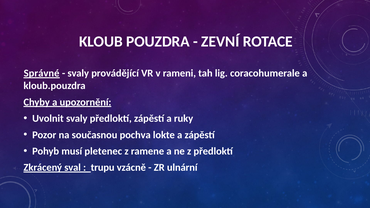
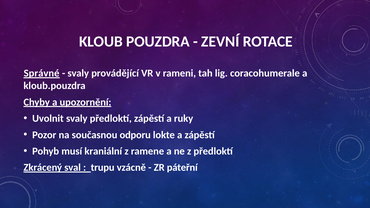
pochva: pochva -> odporu (135, 135)
pletenec: pletenec -> kraniální (103, 151)
ulnární: ulnární -> páteřní (182, 168)
